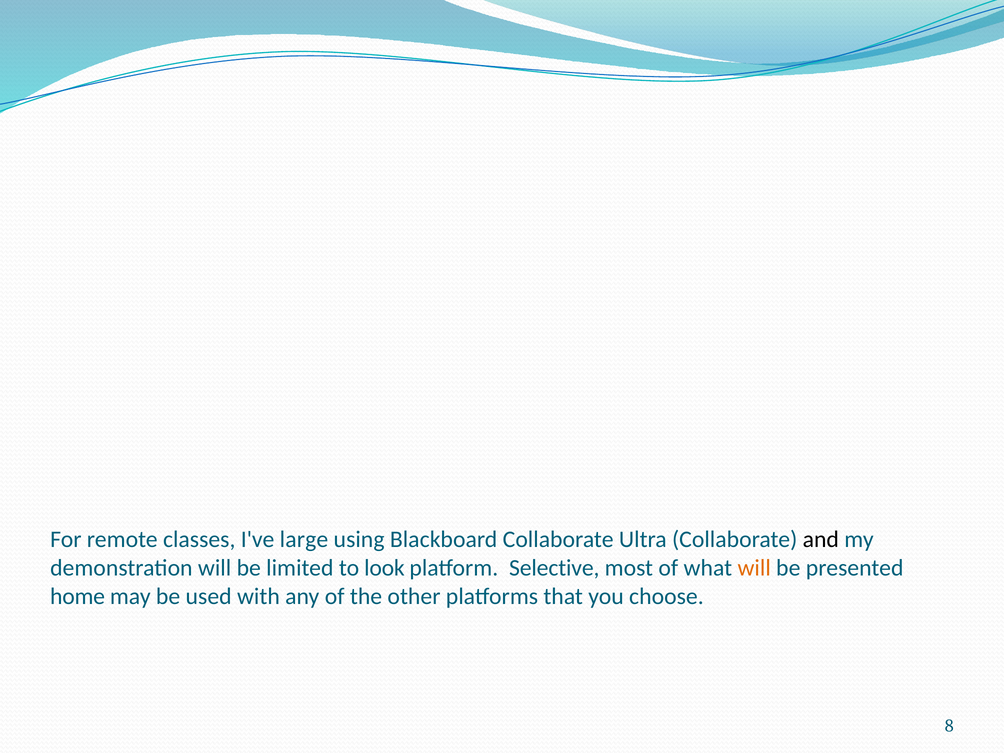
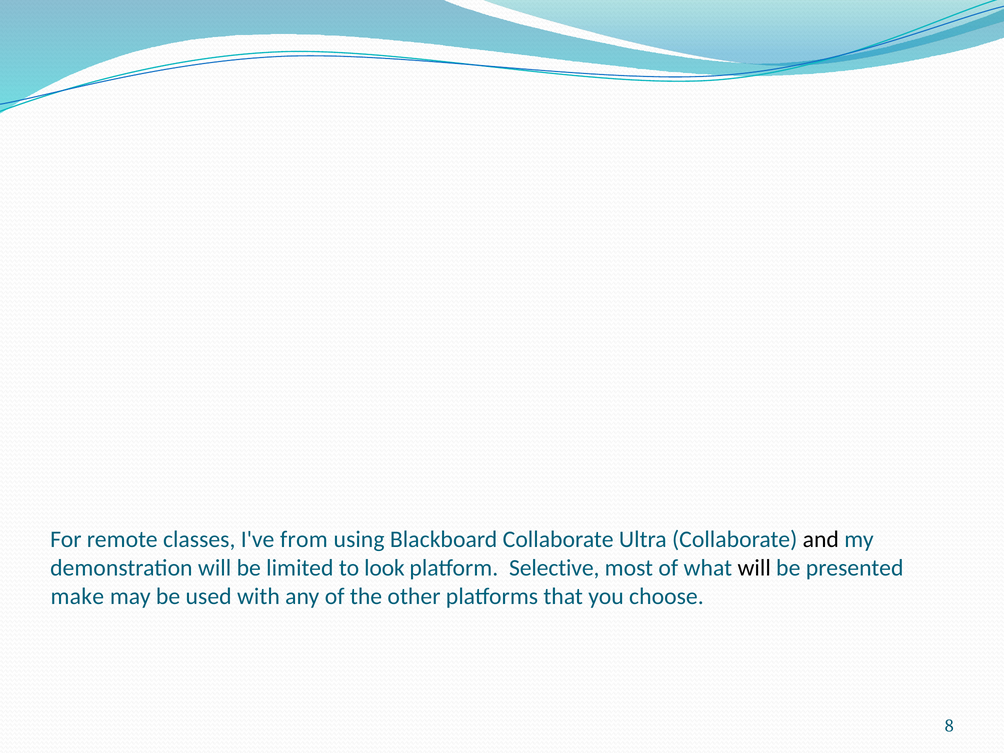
large: large -> from (304, 540)
will colour: orange -> black (754, 568)
home: home -> make (77, 597)
